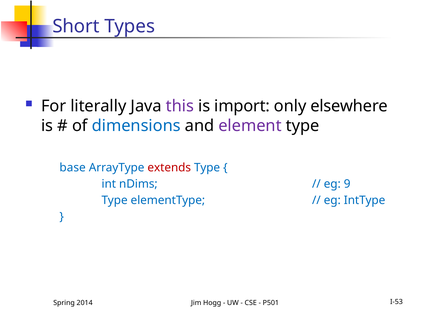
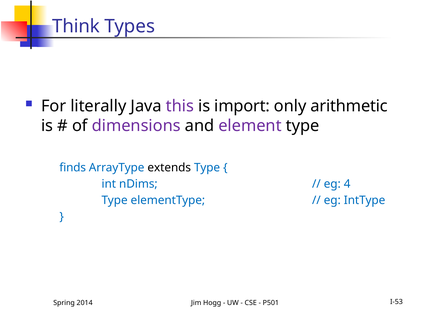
Short: Short -> Think (76, 26)
elsewhere: elsewhere -> arithmetic (349, 106)
dimensions colour: blue -> purple (136, 126)
base: base -> finds (73, 167)
extends colour: red -> black (169, 167)
9: 9 -> 4 (347, 184)
